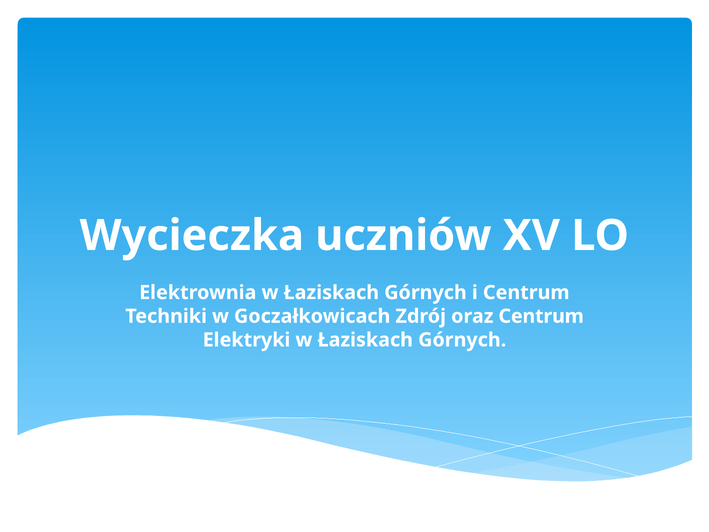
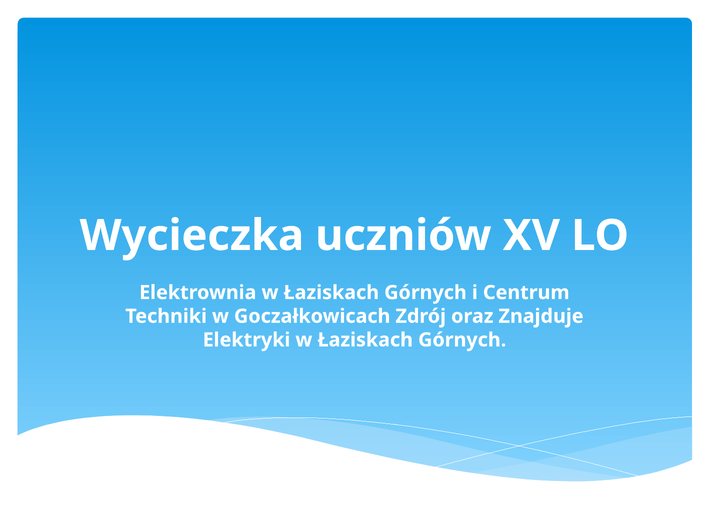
oraz Centrum: Centrum -> Znajduje (541, 316)
